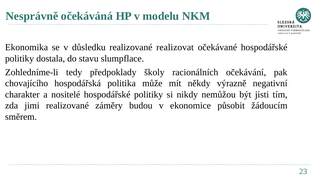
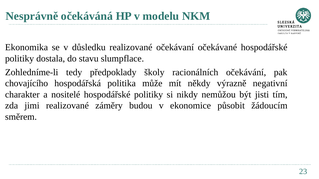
realizovat: realizovat -> očekávaní (175, 47)
